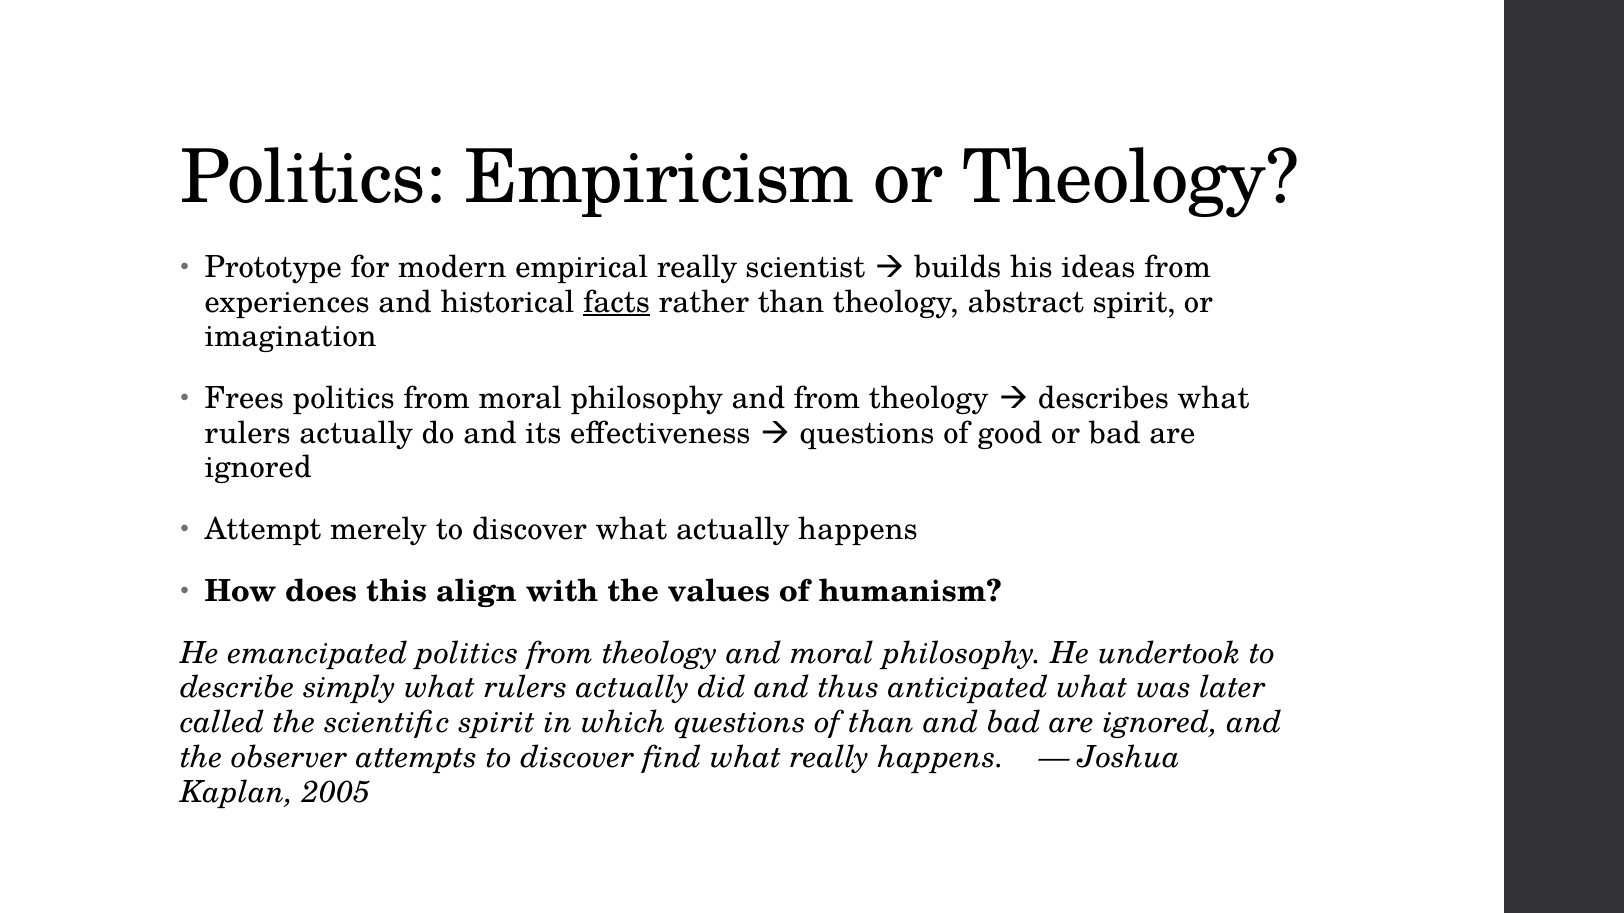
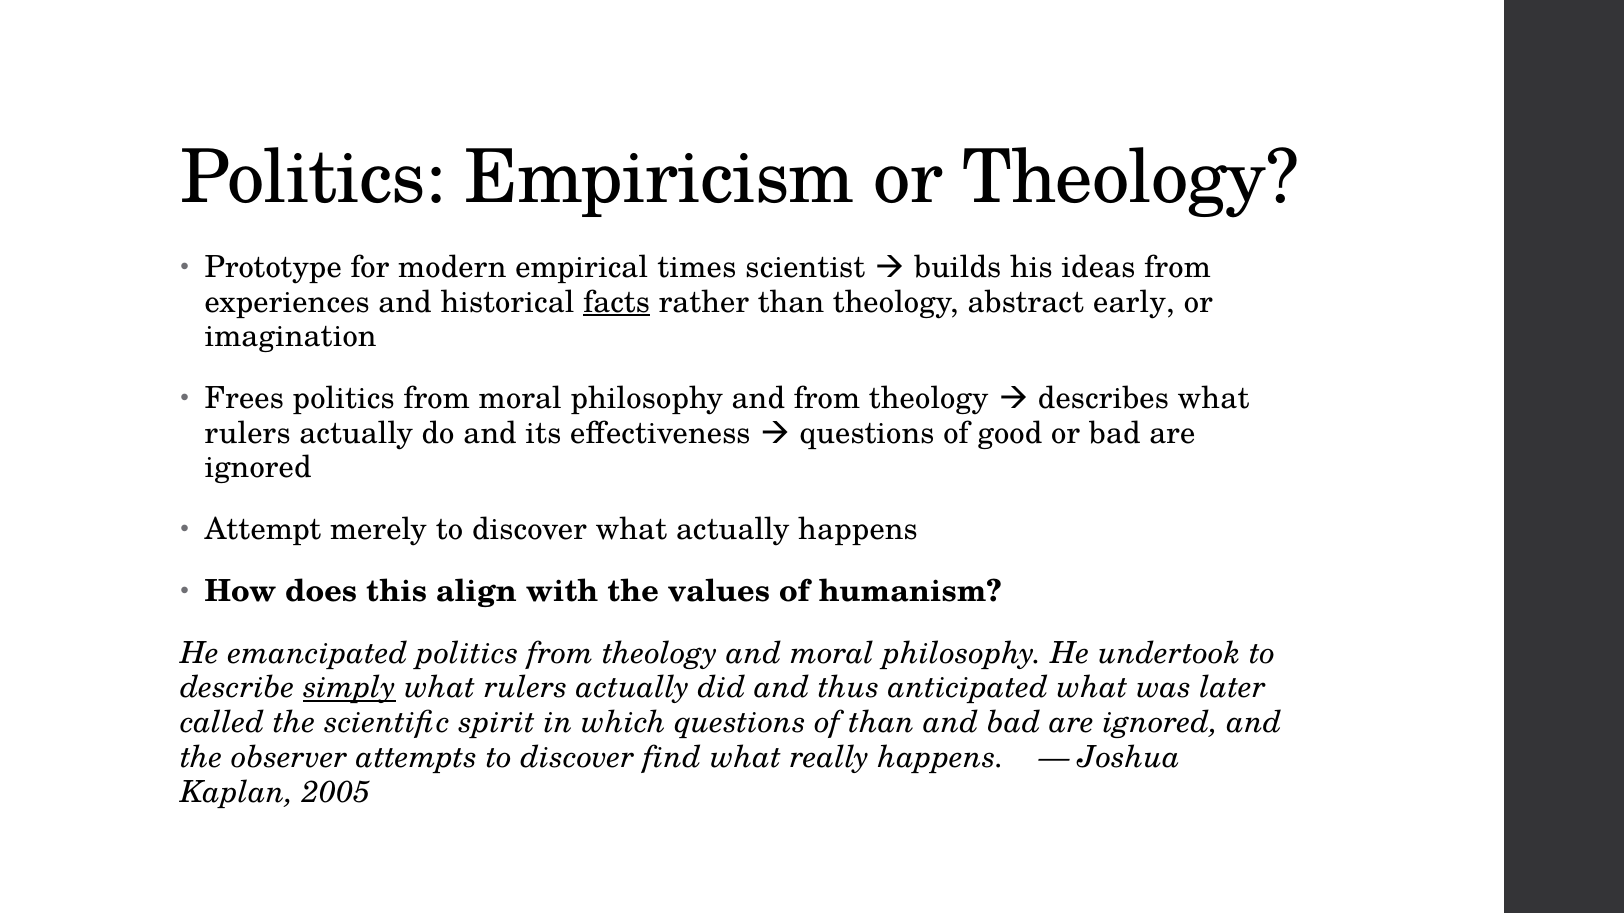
empirical really: really -> times (697, 267)
abstract spirit: spirit -> early (1134, 302)
simply underline: none -> present (350, 688)
